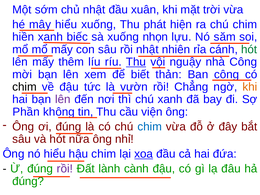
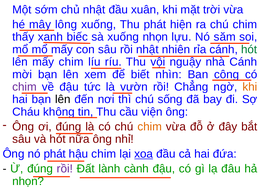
hiểu: hiểu -> lông (66, 24)
hiền: hiền -> thấy (23, 37)
mấy thêm: thêm -> chim (71, 62)
Thu underline: present -> none (136, 62)
nhà Công: Công -> Cánh (243, 62)
thản: thản -> nhìn (169, 74)
chim colour: black -> purple (25, 87)
lên colour: purple -> black (63, 99)
chú xanh: xanh -> sống (170, 99)
Phần: Phần -> Cháu (26, 112)
chim colour: blue -> orange (150, 127)
nó hiểu: hiểu -> phát (55, 154)
đúng: đúng -> nhọn (28, 181)
